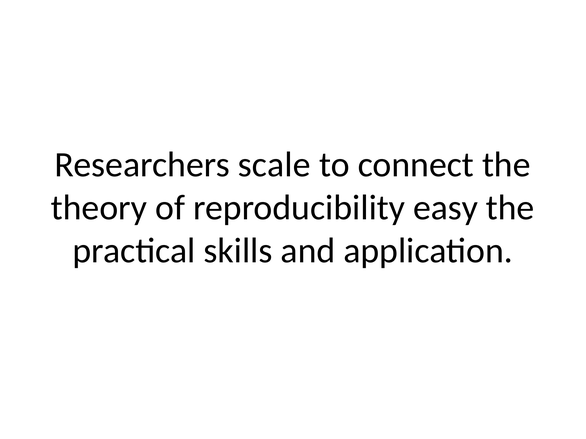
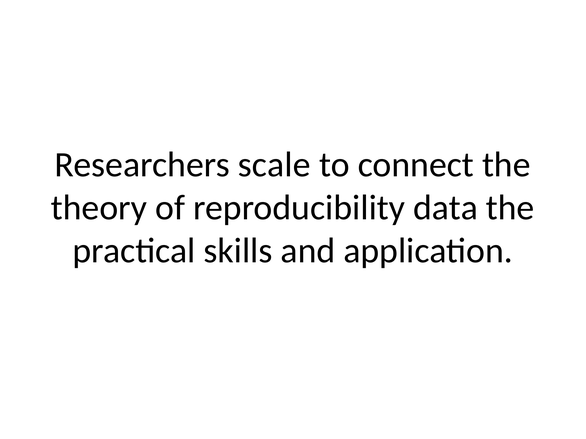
easy: easy -> data (446, 208)
